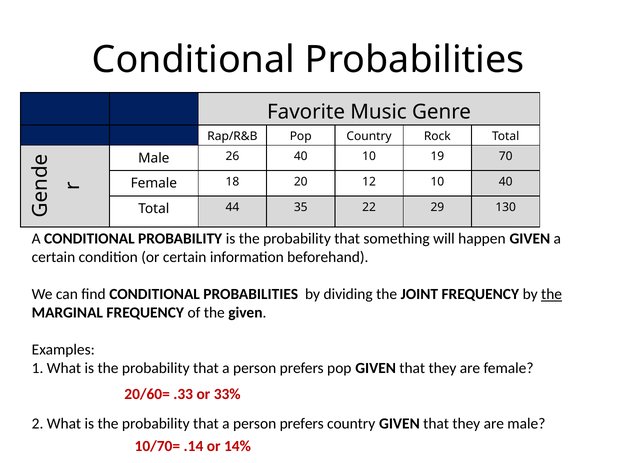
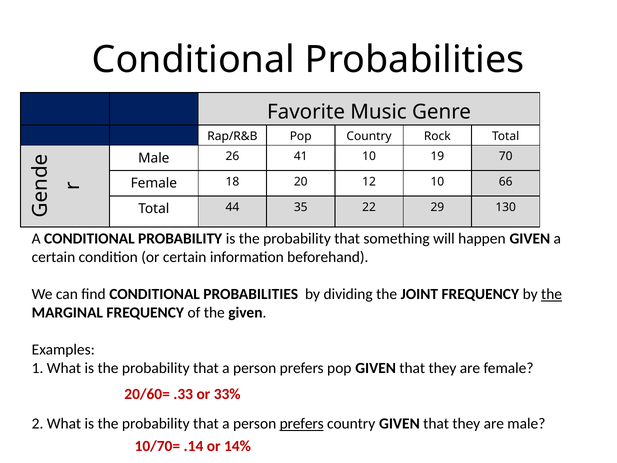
26 40: 40 -> 41 (301, 156)
10 40: 40 -> 66 (506, 182)
prefers underline: none -> present (302, 424)
